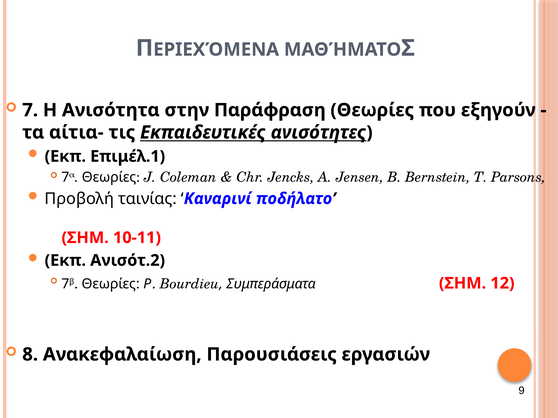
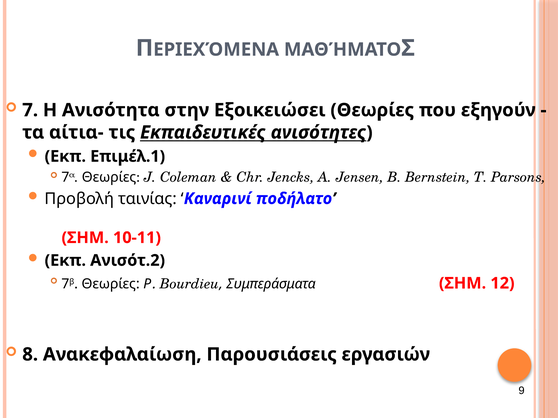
Παράφραση: Παράφραση -> Εξοικειώσει (270, 110)
